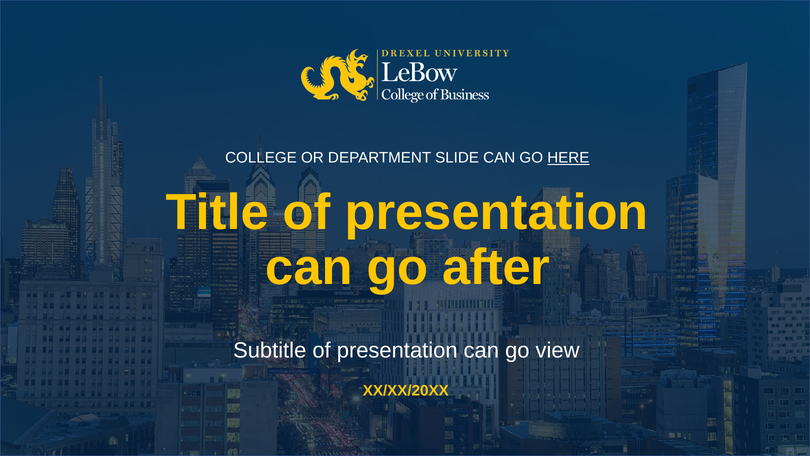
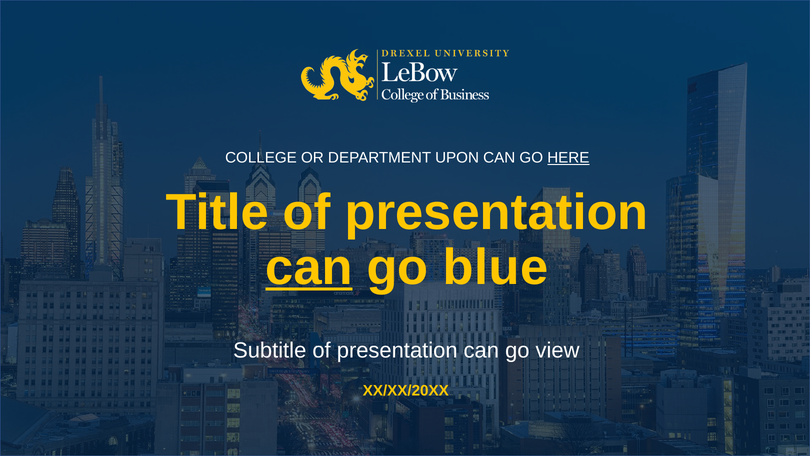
SLIDE: SLIDE -> UPON (457, 158)
can underline: none -> present (309, 267)
after: after -> blue (496, 267)
